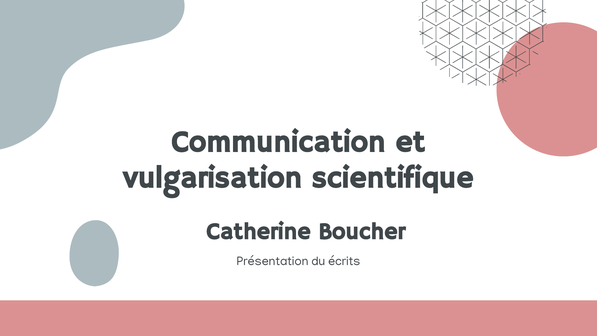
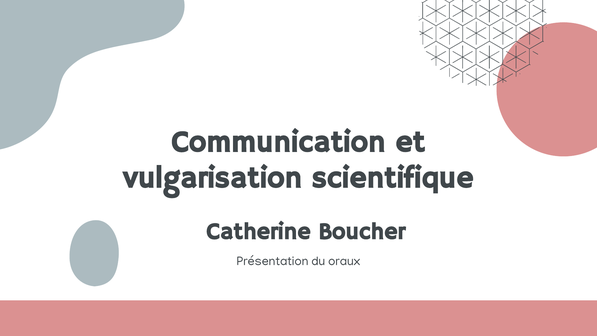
écrits: écrits -> oraux (344, 261)
